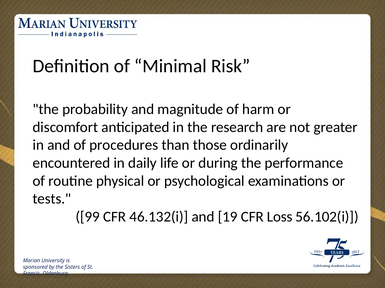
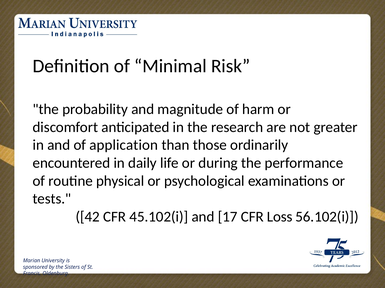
procedures: procedures -> application (124, 145)
99: 99 -> 42 (88, 217)
46.132(i: 46.132(i -> 45.102(i (159, 217)
19: 19 -> 17 (228, 217)
